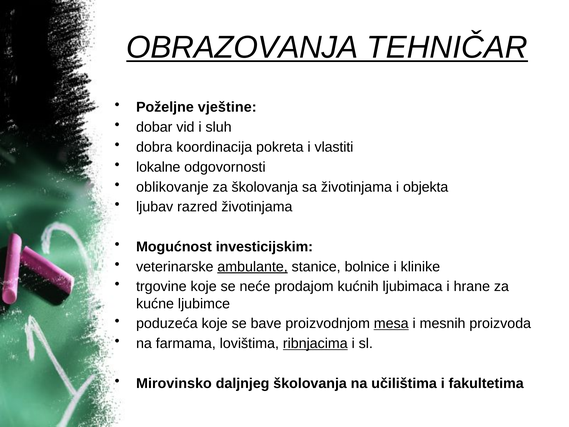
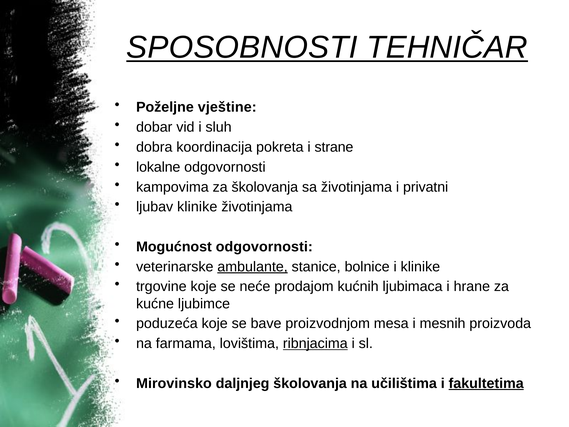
OBRAZOVANJA: OBRAZOVANJA -> SPOSOBNOSTI (242, 47)
vlastiti: vlastiti -> strane (334, 147)
oblikovanje: oblikovanje -> kampovima (172, 187)
objekta: objekta -> privatni (426, 187)
ljubav razred: razred -> klinike (197, 207)
Mogućnost investicijskim: investicijskim -> odgovornosti (264, 247)
mesa underline: present -> none (391, 323)
fakultetima underline: none -> present (486, 383)
